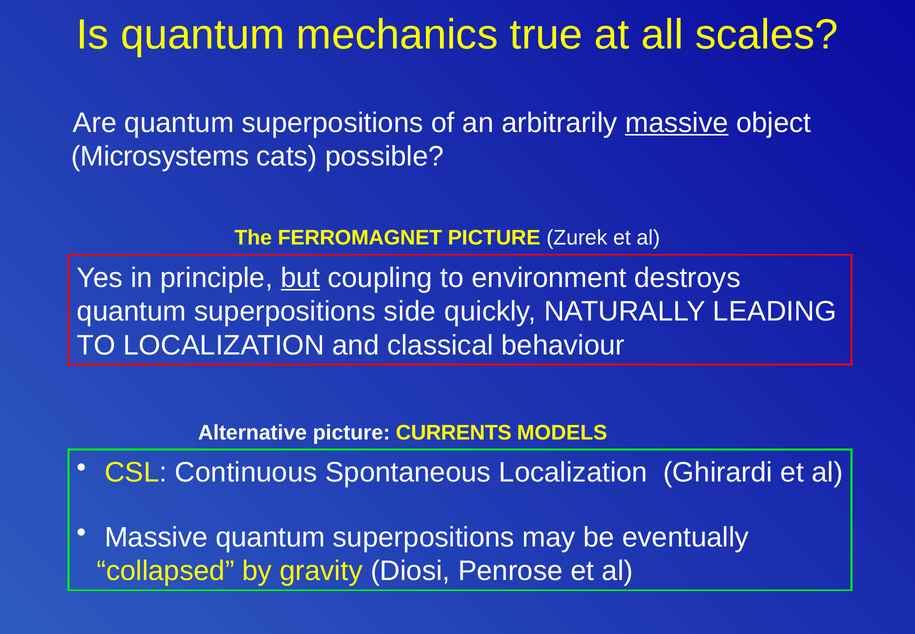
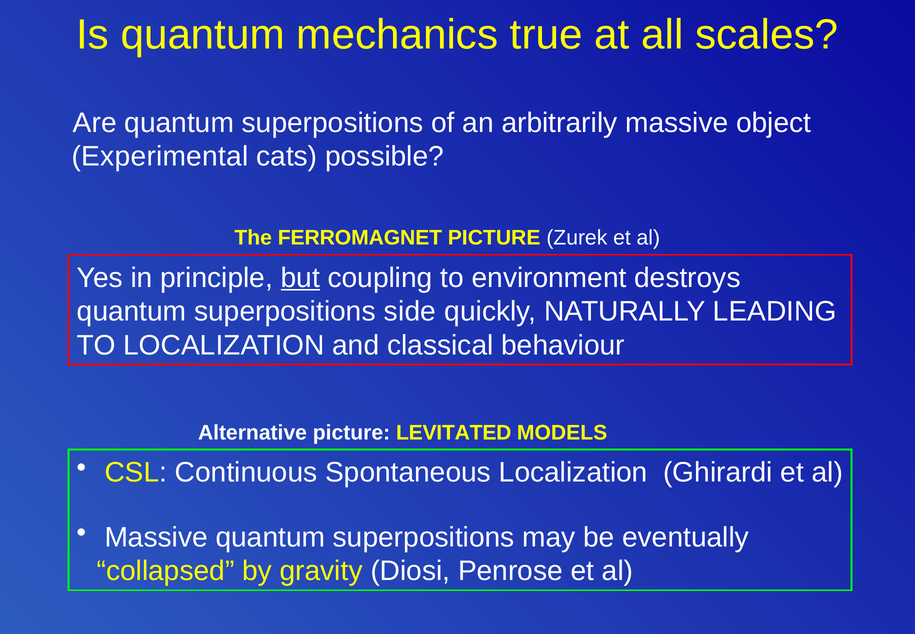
massive underline: present -> none (677, 123)
Microsystems: Microsystems -> Experimental (160, 156)
CURRENTS: CURRENTS -> LEVITATED (454, 432)
